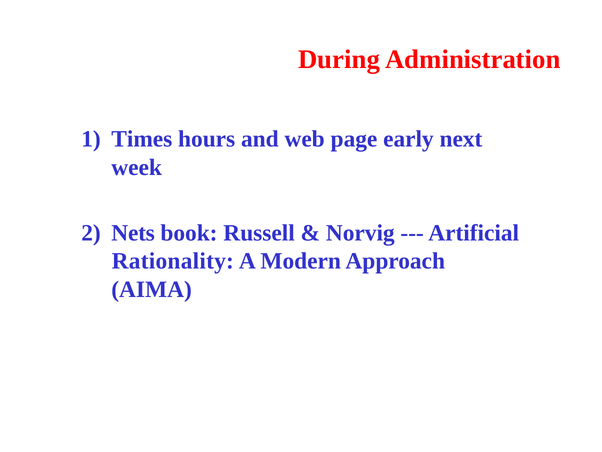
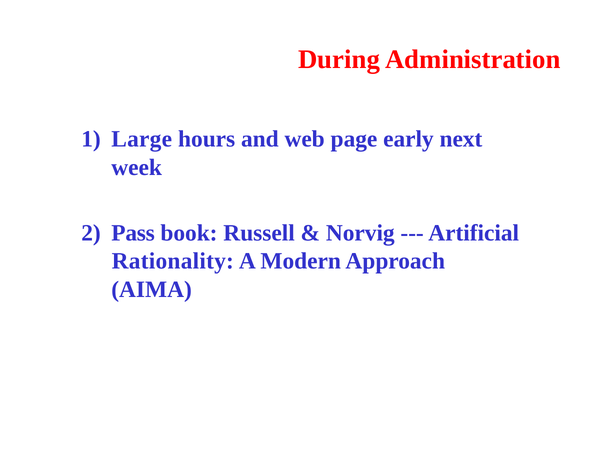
Times: Times -> Large (142, 139)
Nets: Nets -> Pass (133, 233)
